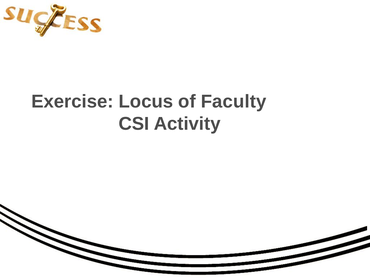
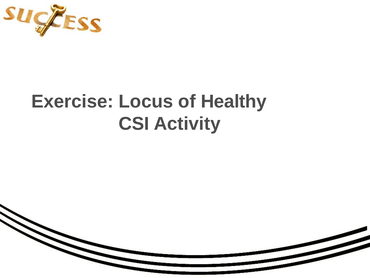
Faculty: Faculty -> Healthy (234, 101)
